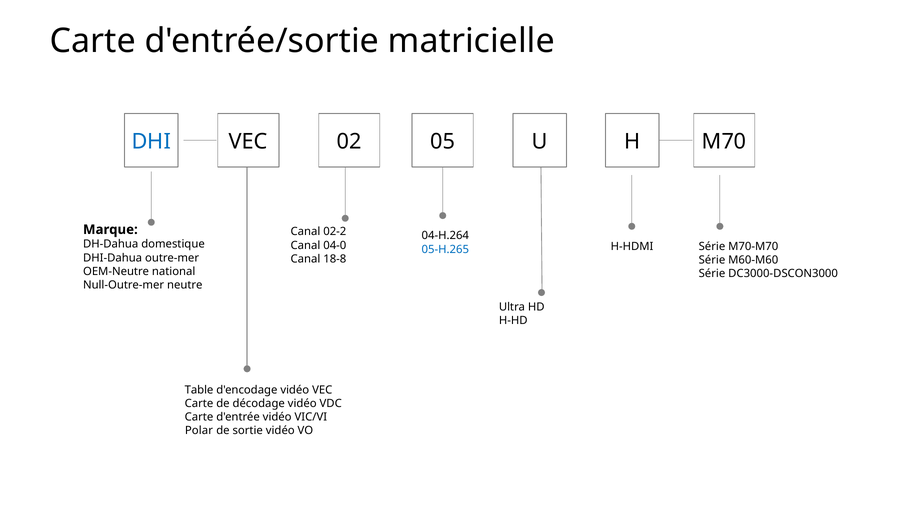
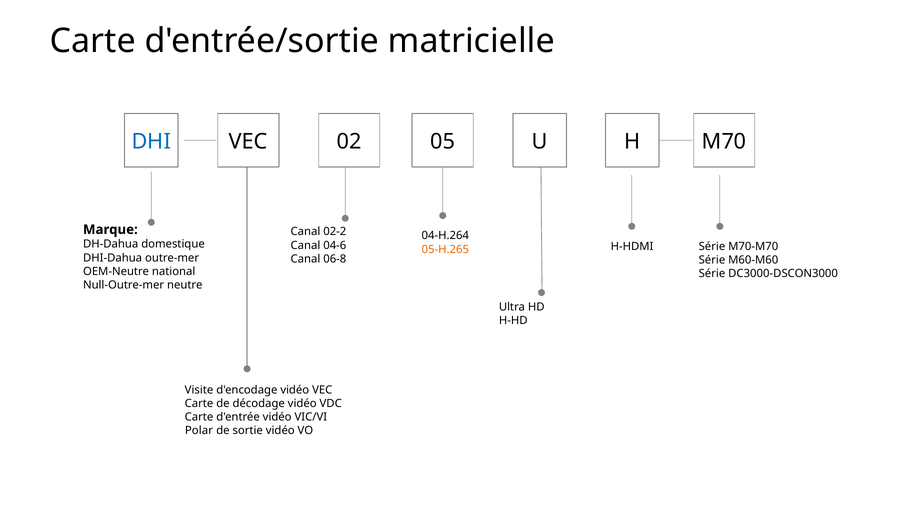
04-0: 04-0 -> 04-6 (335, 245)
05-H.265 colour: blue -> orange (445, 249)
18-8: 18-8 -> 06-8 (335, 259)
Table: Table -> Visite (199, 390)
